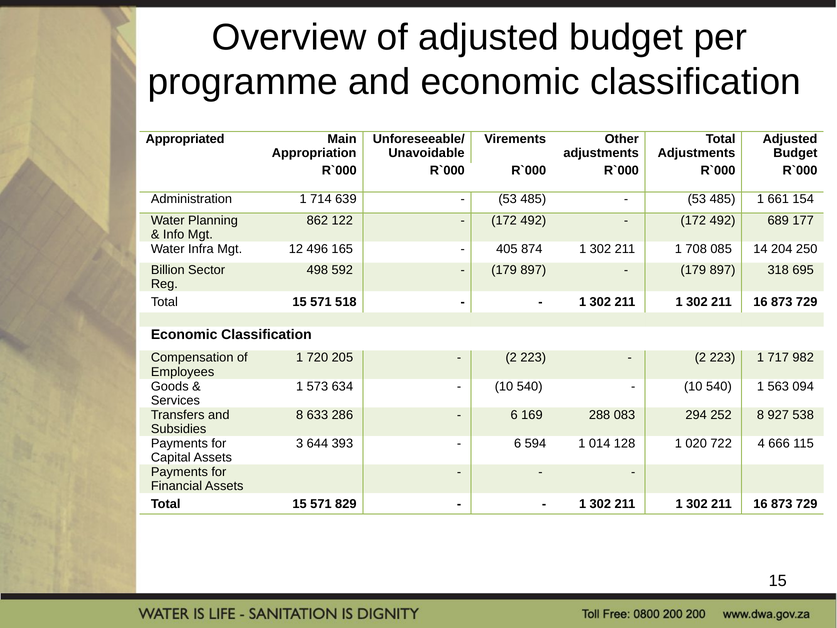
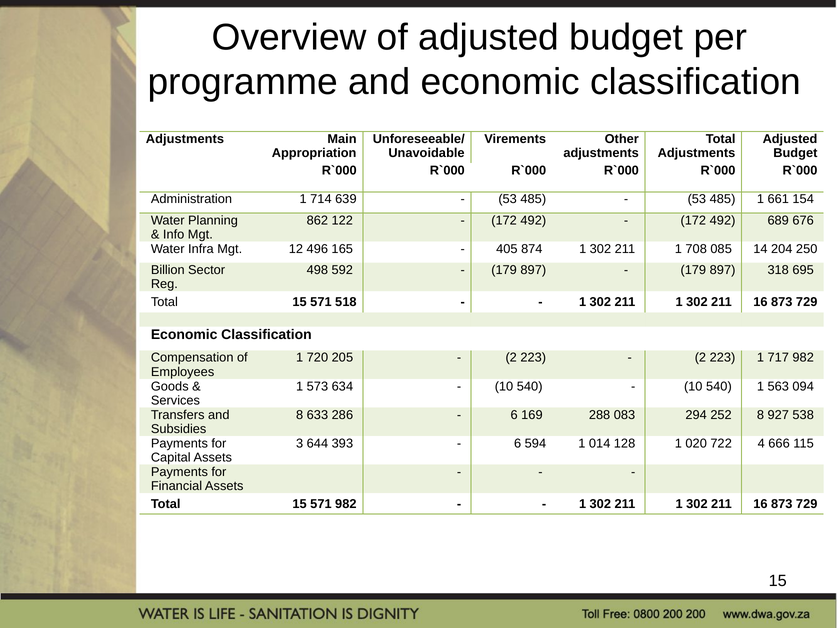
Appropriated: Appropriated -> Adjustments (185, 139)
177: 177 -> 676 (803, 220)
571 829: 829 -> 982 (346, 504)
